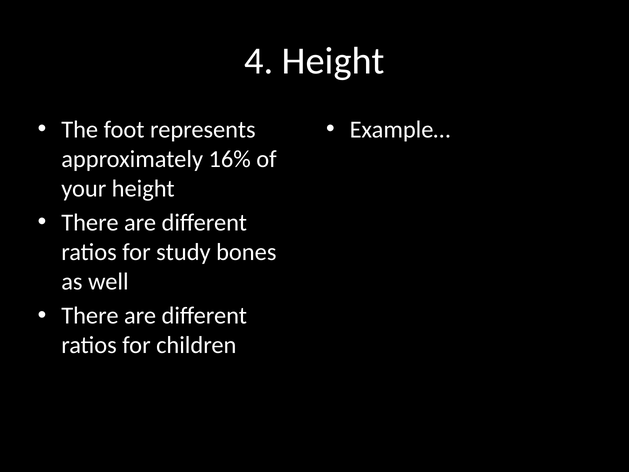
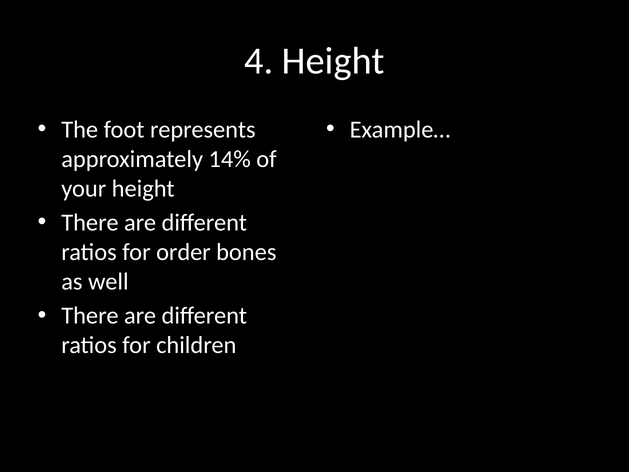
16%: 16% -> 14% (230, 159)
study: study -> order (183, 252)
